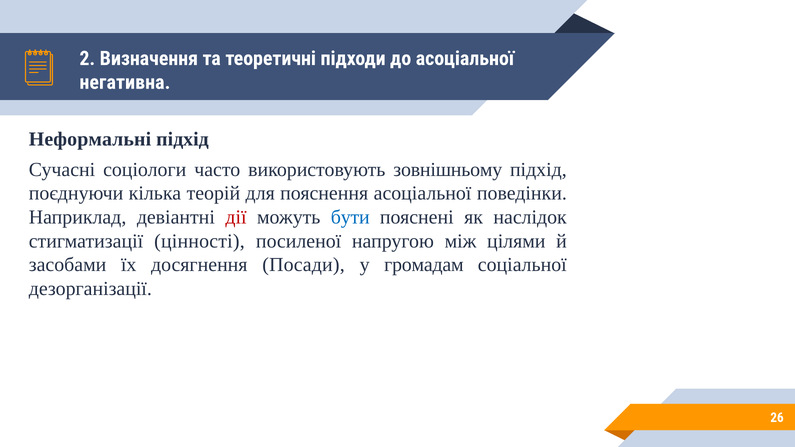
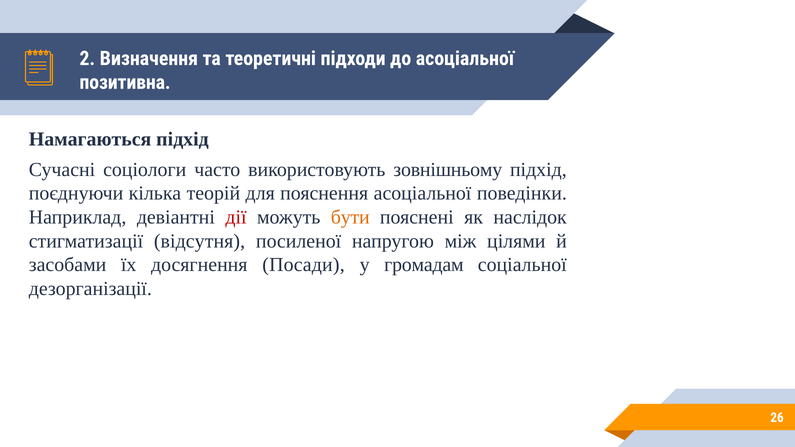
негативна: негативна -> позитивна (125, 82)
Неформальні: Неформальні -> Намагаються (90, 139)
бути colour: blue -> orange (350, 217)
цінності: цінності -> відсутня (200, 241)
